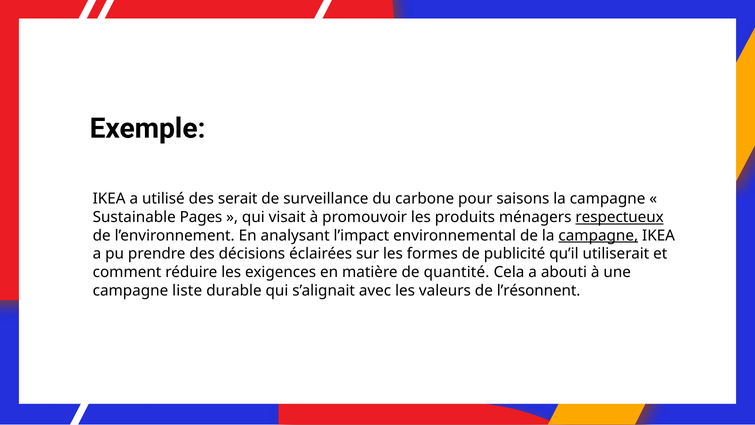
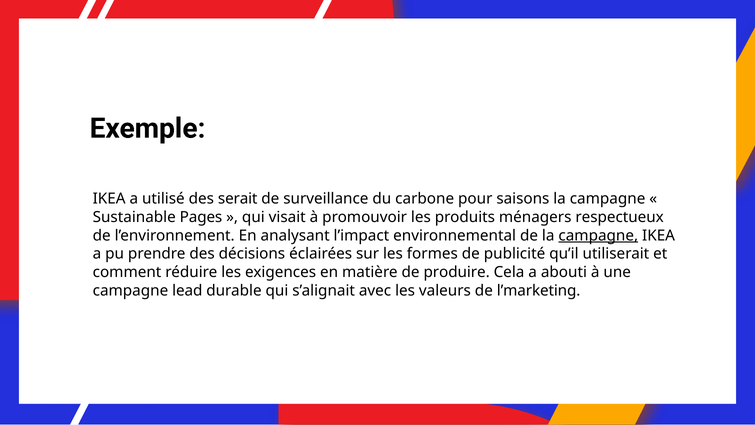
respectueux underline: present -> none (620, 217)
quantité: quantité -> produire (457, 272)
liste: liste -> lead (187, 290)
l’résonnent: l’résonnent -> l’marketing (539, 290)
